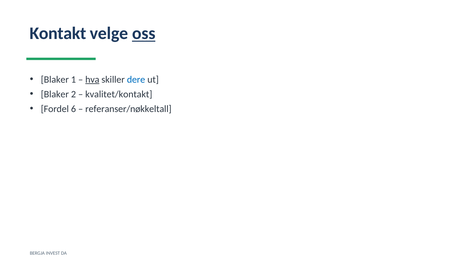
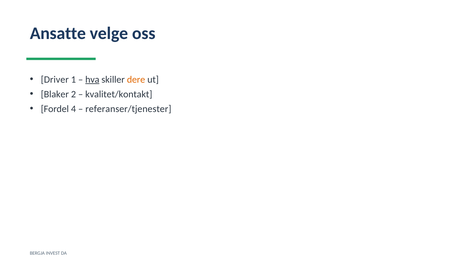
Kontakt: Kontakt -> Ansatte (58, 33)
oss underline: present -> none (144, 33)
Blaker: Blaker -> Driver (55, 79)
dere colour: blue -> orange (136, 79)
6: 6 -> 4 (74, 109)
referanser/nøkkeltall: referanser/nøkkeltall -> referanser/tjenester (128, 109)
